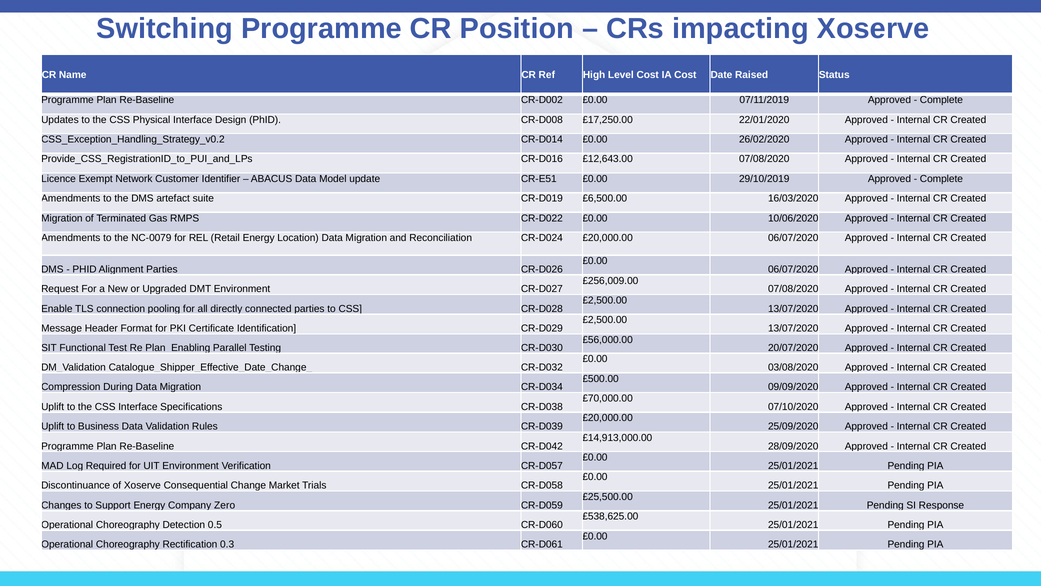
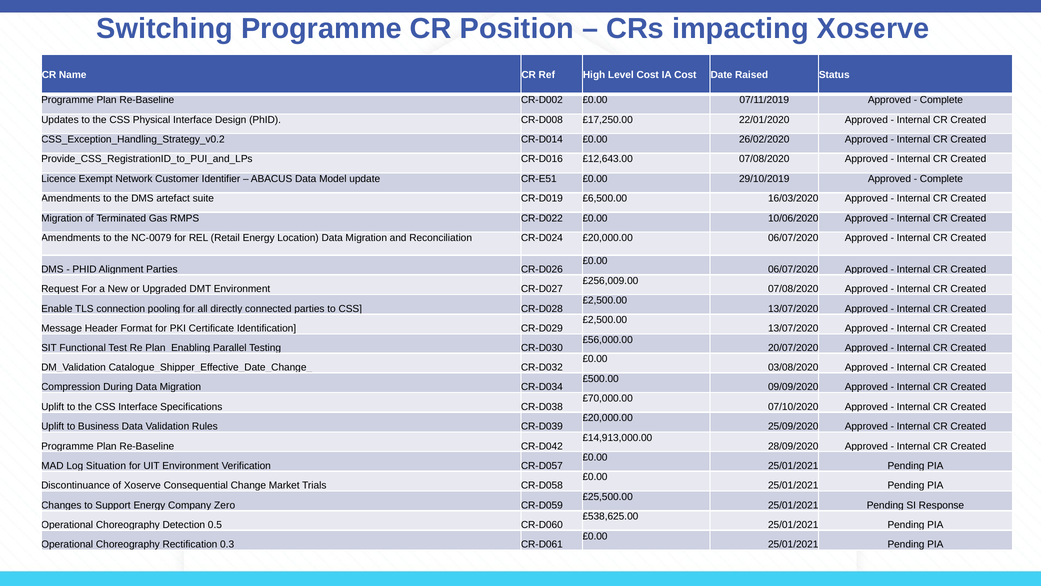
Required: Required -> Situation (106, 466)
